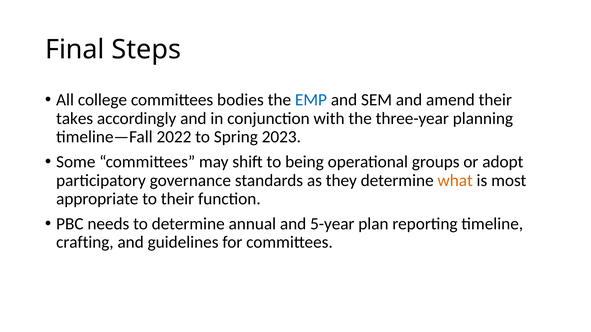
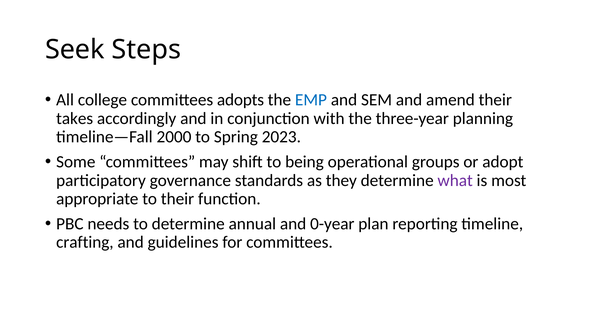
Final: Final -> Seek (75, 50)
bodies: bodies -> adopts (241, 100)
2022: 2022 -> 2000 (174, 137)
what colour: orange -> purple (455, 181)
5-year: 5-year -> 0-year (332, 224)
